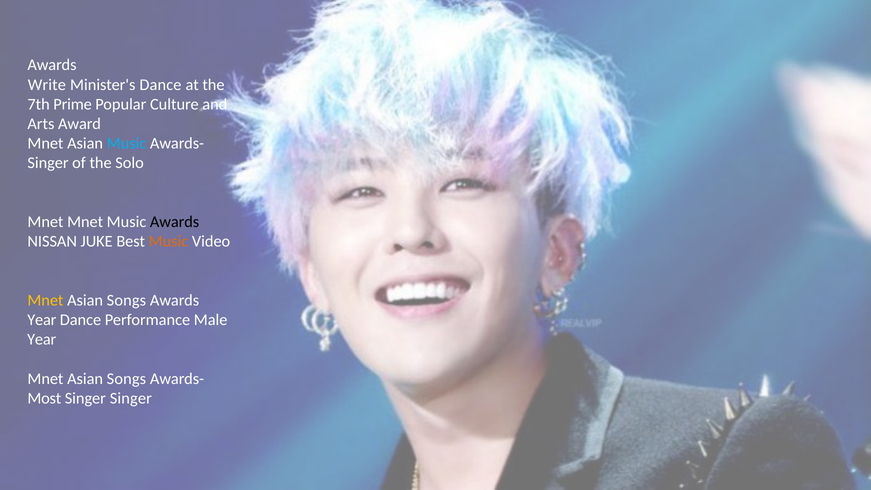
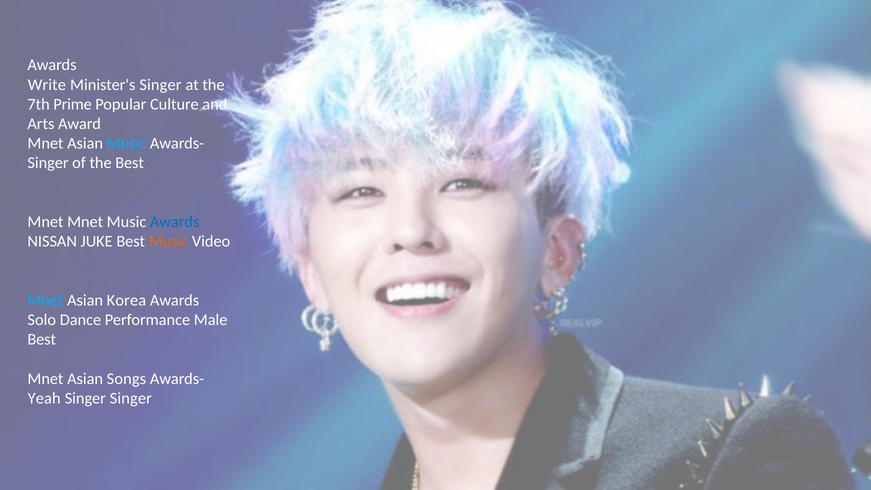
Minister's Dance: Dance -> Singer (160, 85)
the Solo: Solo -> Best (130, 163)
Awards colour: black -> blue (175, 222)
Mnet colour: yellow -> light blue (45, 300)
Songs: Songs -> Korea (126, 300)
Year: Year -> Solo (42, 320)
Year: Year -> Best (42, 339)
Most: Most -> Yeah (44, 398)
